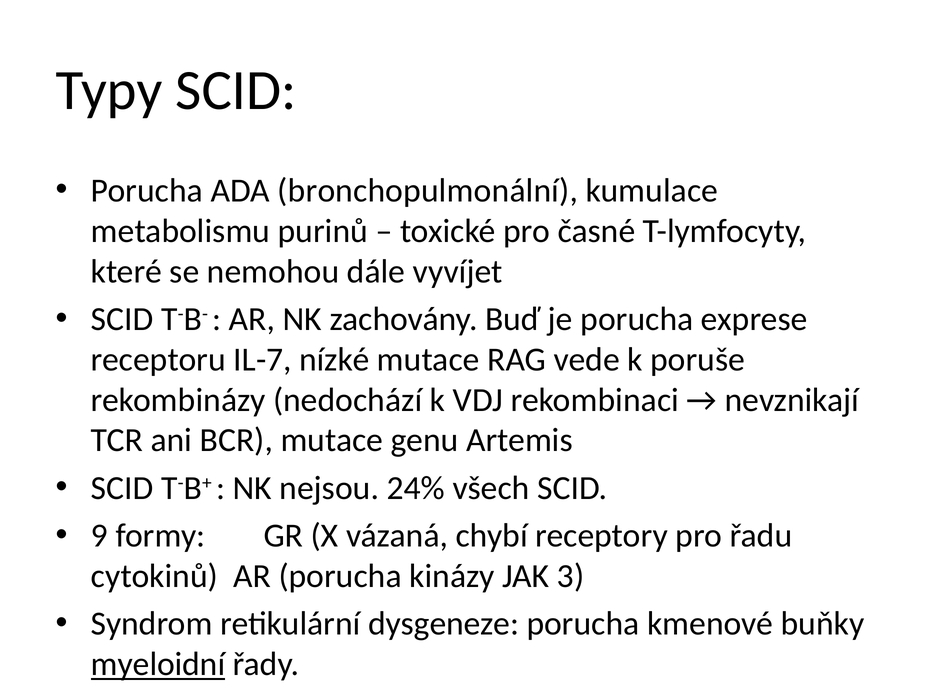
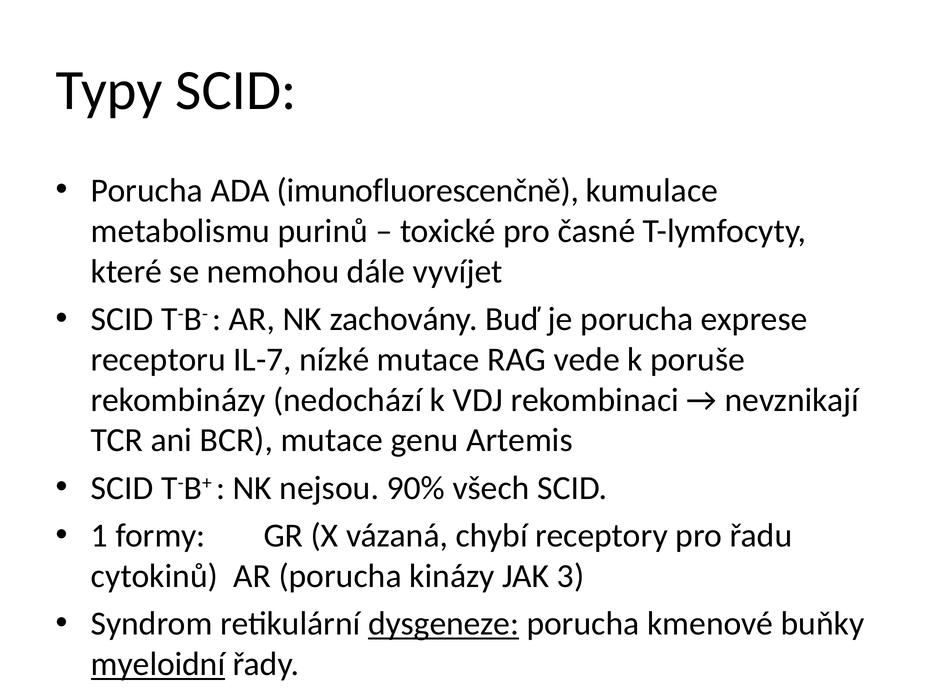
bronchopulmonální: bronchopulmonální -> imunofluorescenčně (428, 191)
24%: 24% -> 90% (416, 488)
9: 9 -> 1 (100, 536)
dysgeneze underline: none -> present (444, 624)
